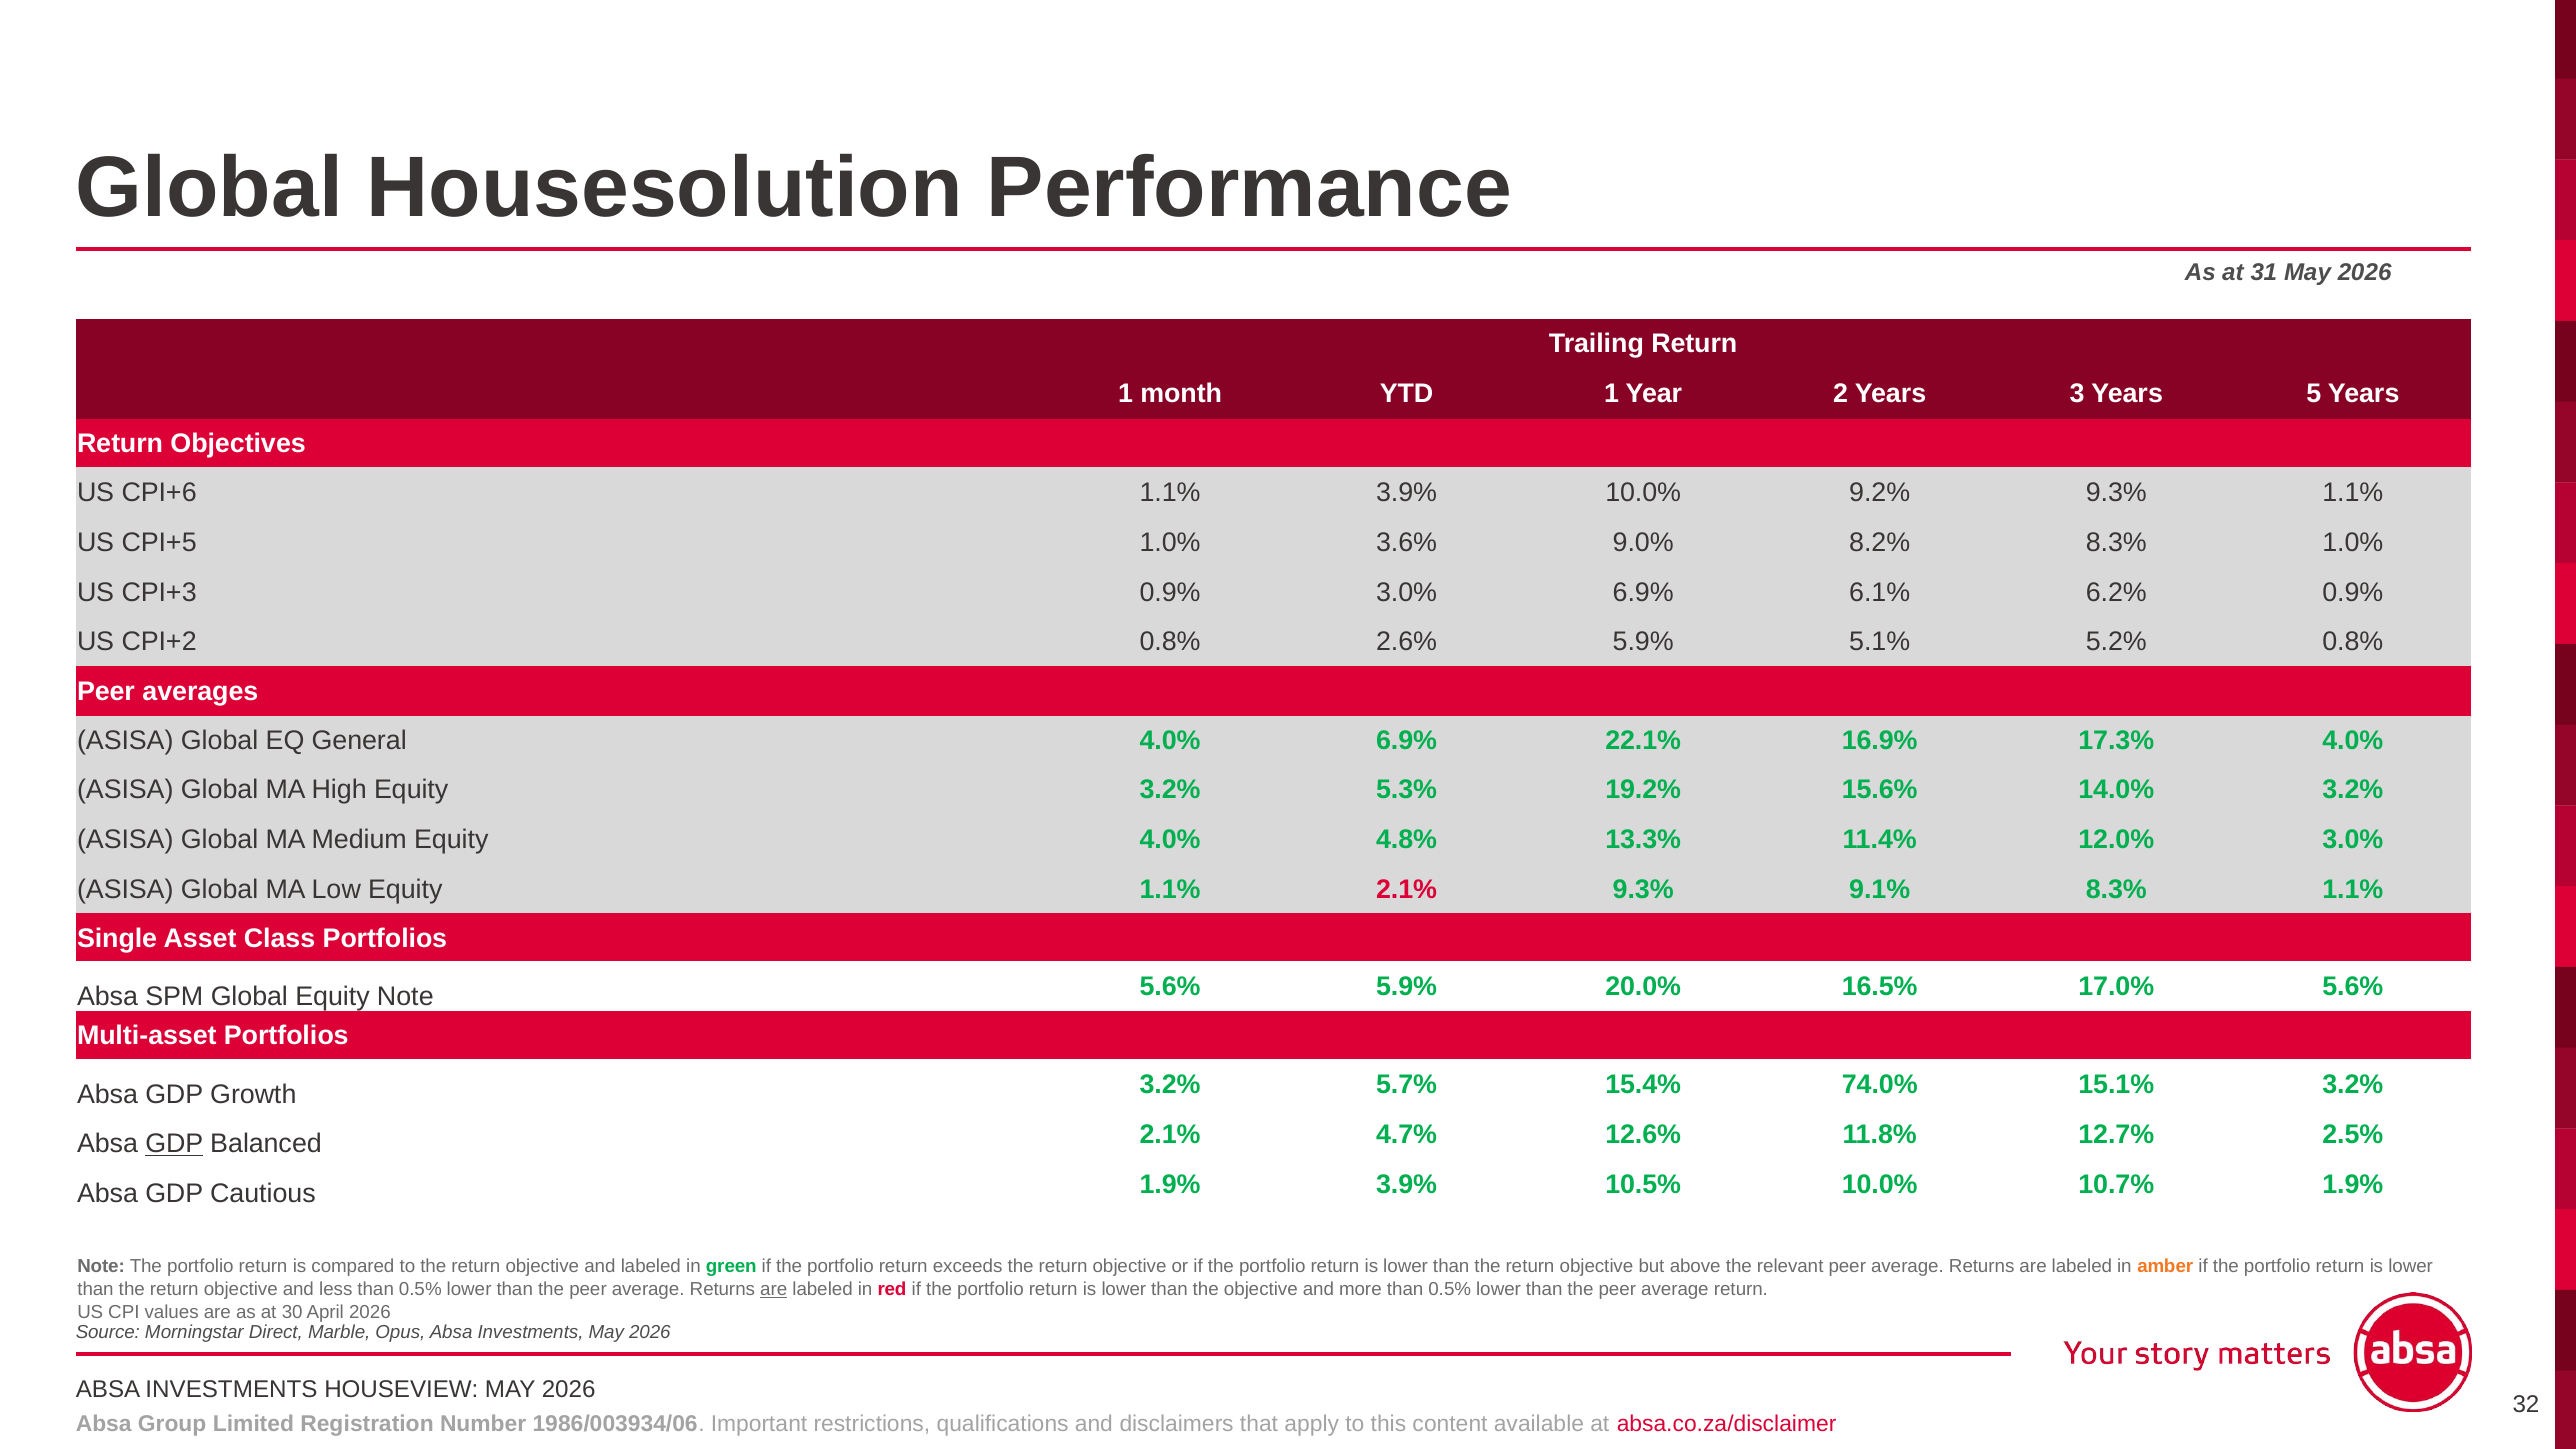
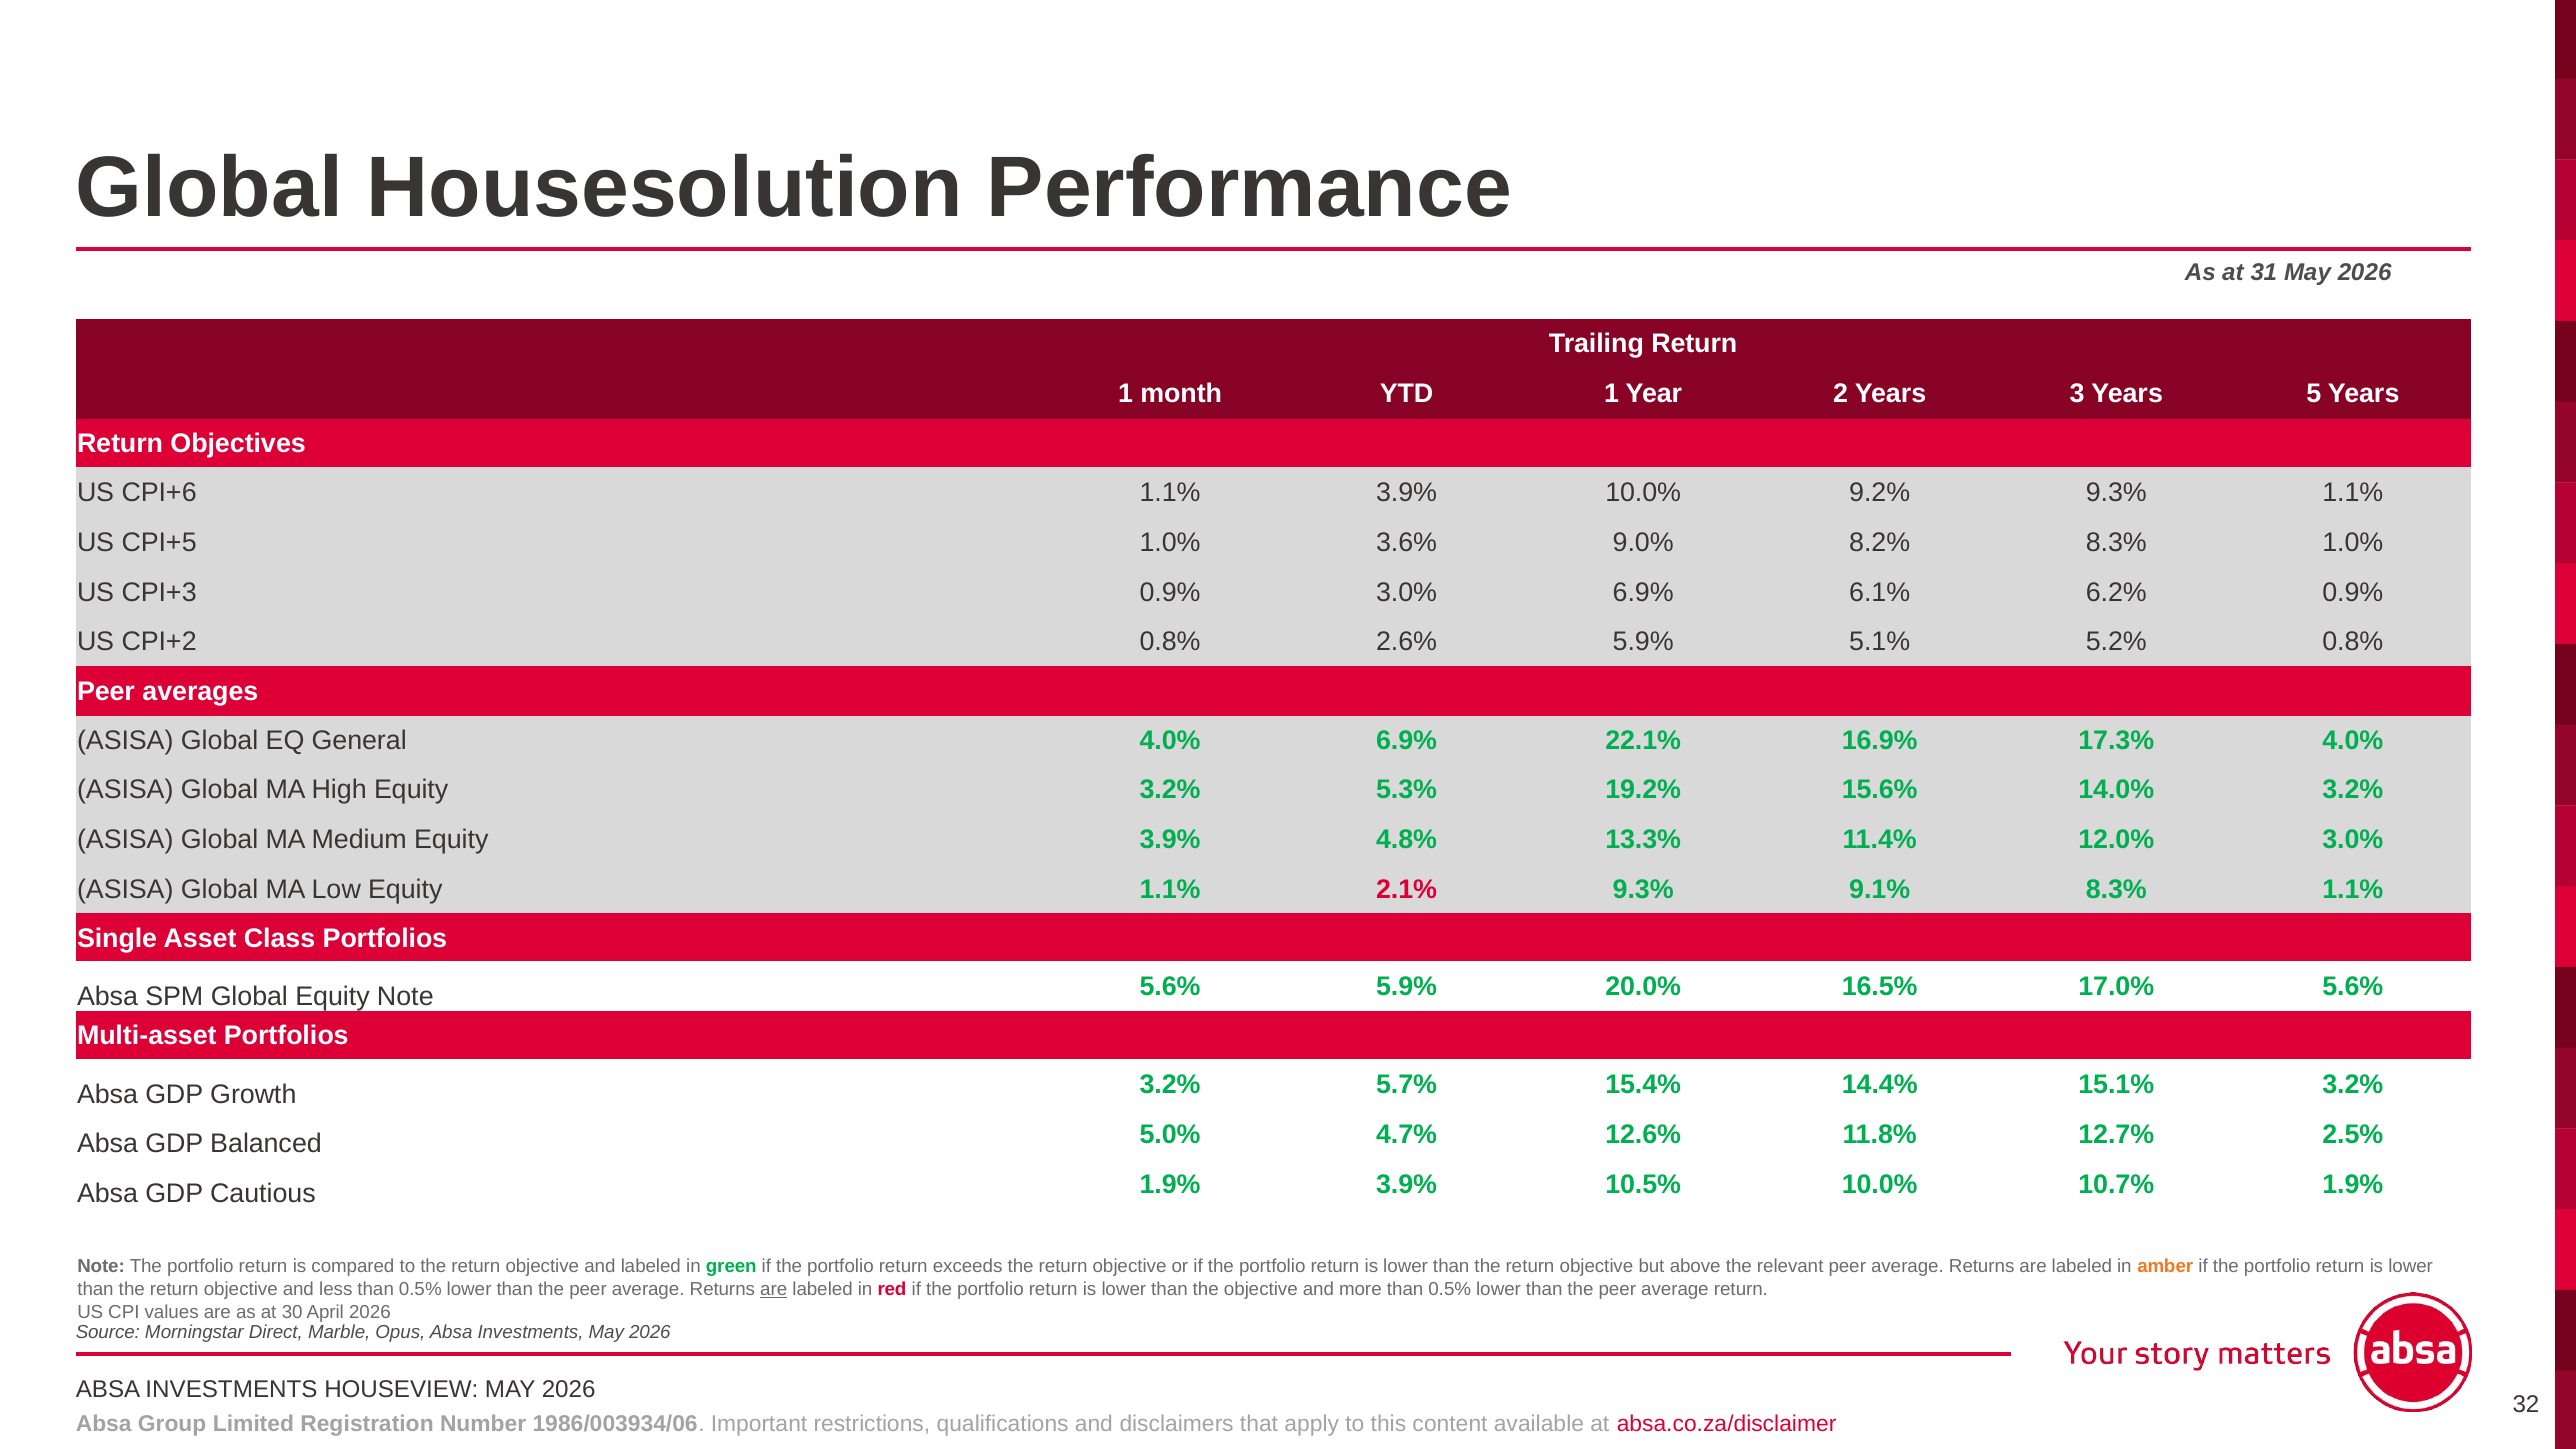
Equity 4.0%: 4.0% -> 3.9% (1170, 839)
74.0%: 74.0% -> 14.4% (1880, 1085)
GDP underline: present -> none (174, 1144)
Balanced 2.1%: 2.1% -> 5.0% (1170, 1135)
